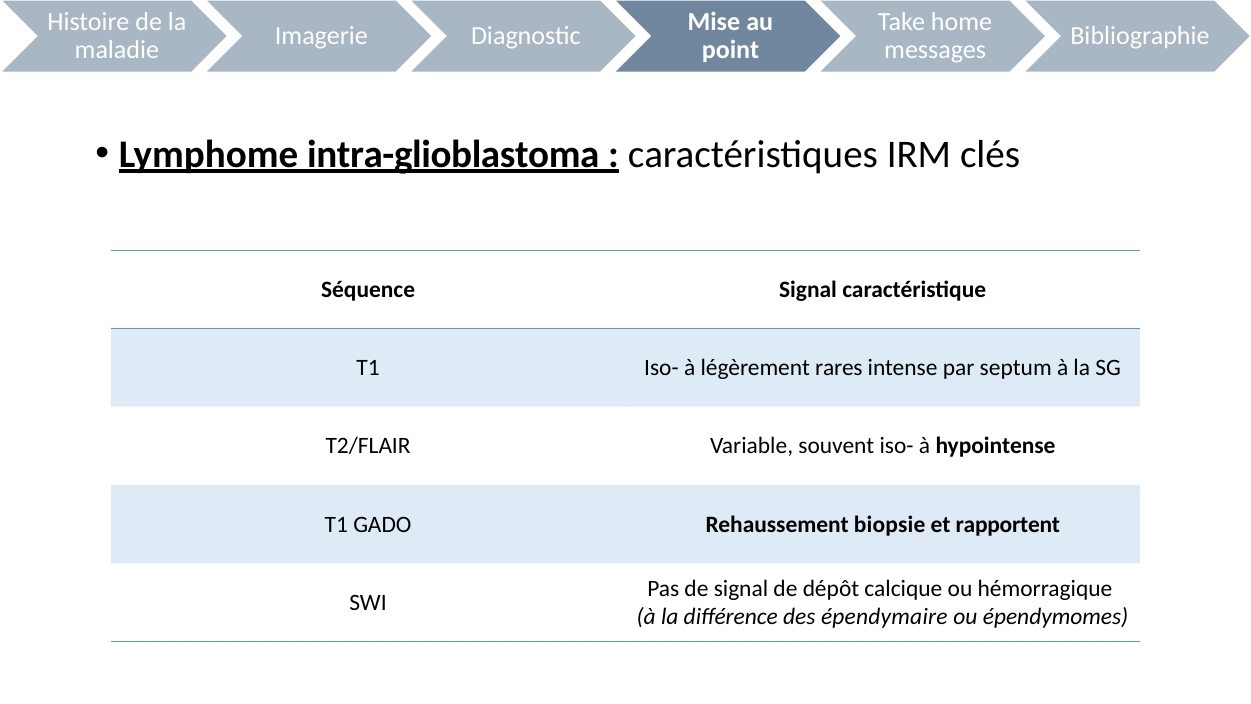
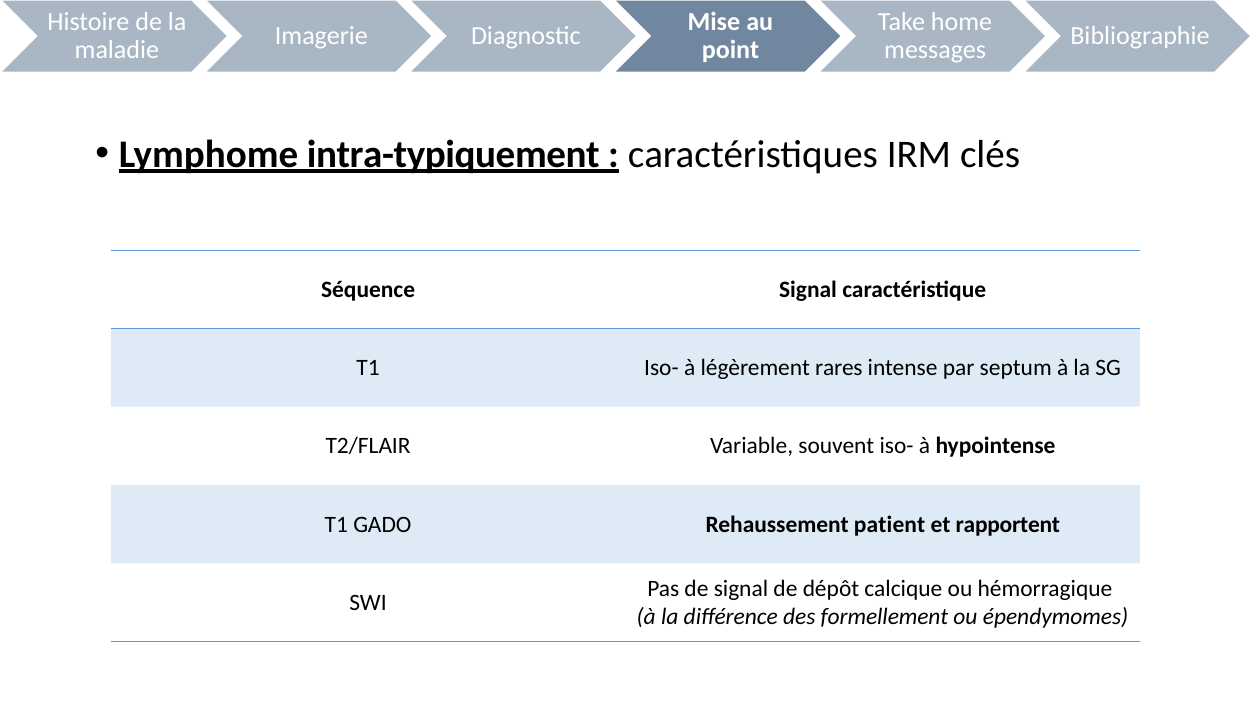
intra-glioblastoma: intra-glioblastoma -> intra-typiquement (453, 154)
biopsie: biopsie -> patient (890, 524)
épendymaire: épendymaire -> formellement (884, 617)
